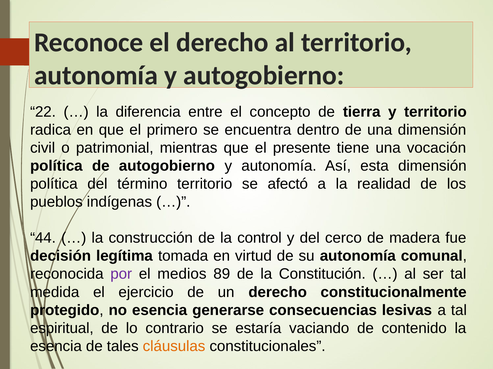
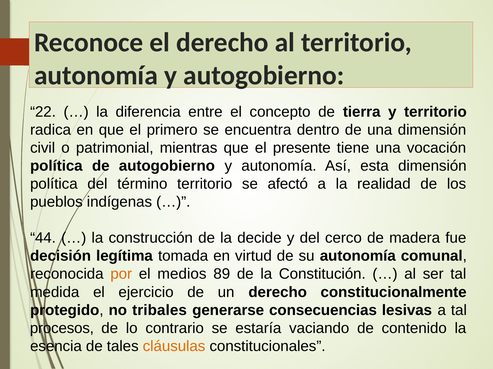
control: control -> decide (259, 238)
por colour: purple -> orange (121, 275)
no esencia: esencia -> tribales (160, 311)
espiritual: espiritual -> procesos (62, 329)
